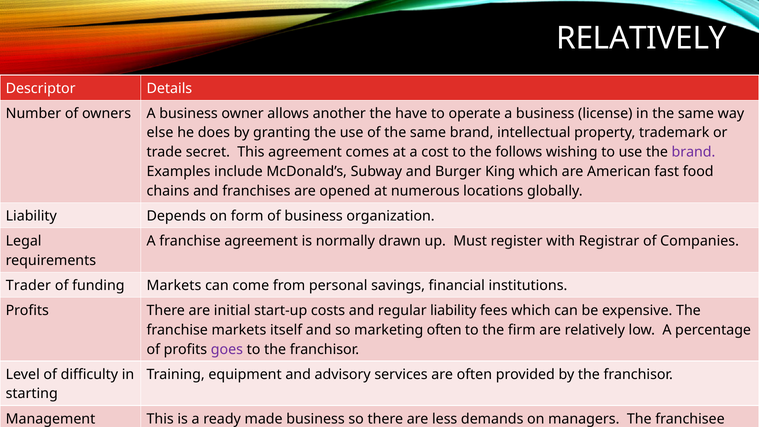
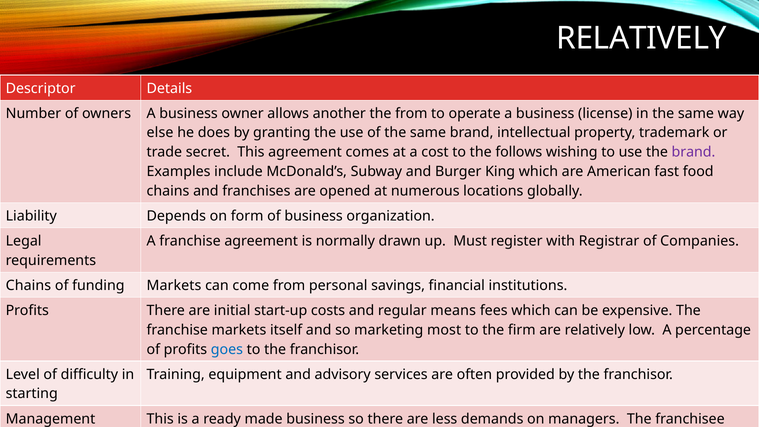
the have: have -> from (411, 113)
Trader: Trader -> Chains (28, 285)
regular liability: liability -> means (453, 311)
marketing often: often -> most (444, 330)
goes colour: purple -> blue (227, 349)
